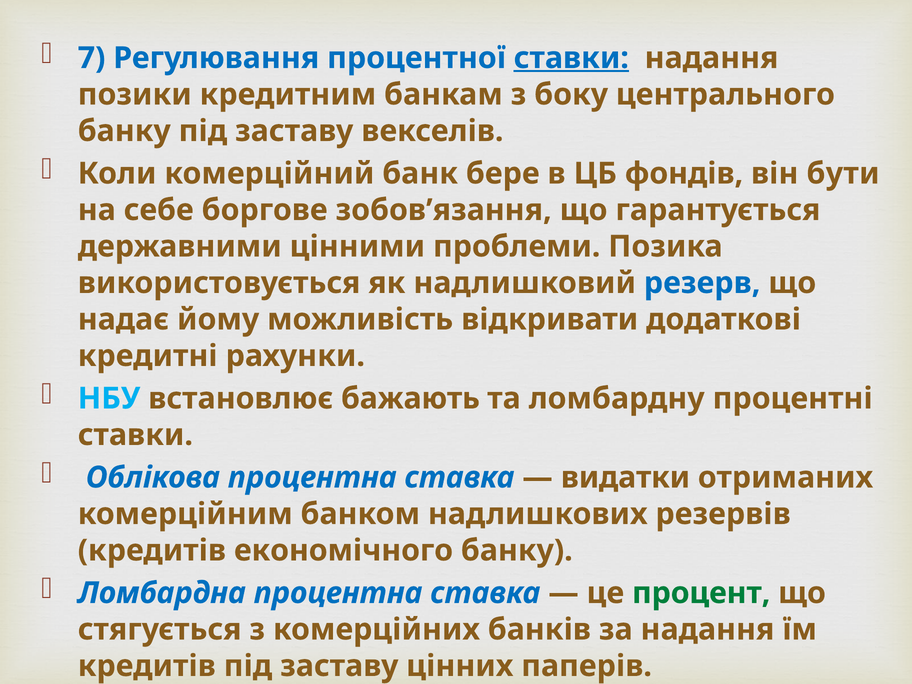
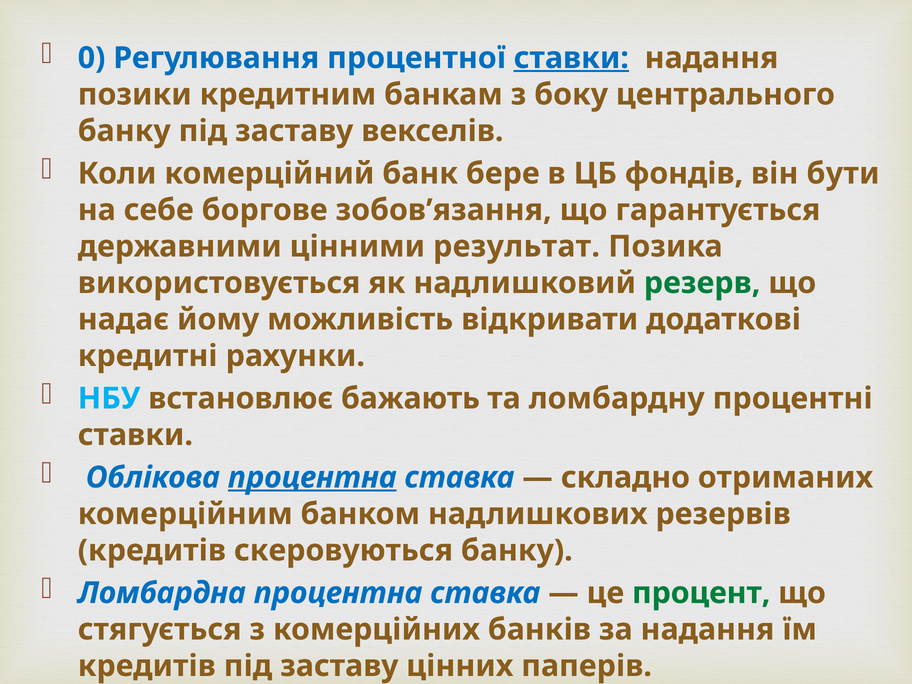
7: 7 -> 0 (92, 58)
проблеми: проблеми -> результат (517, 246)
резерв colour: blue -> green (702, 283)
процентна underline: none -> present (312, 477)
видатки: видатки -> складно (625, 477)
економічного: економічного -> скеровуються (343, 550)
